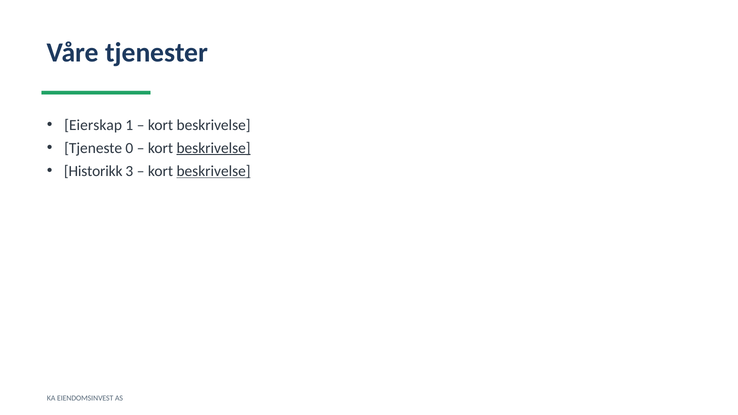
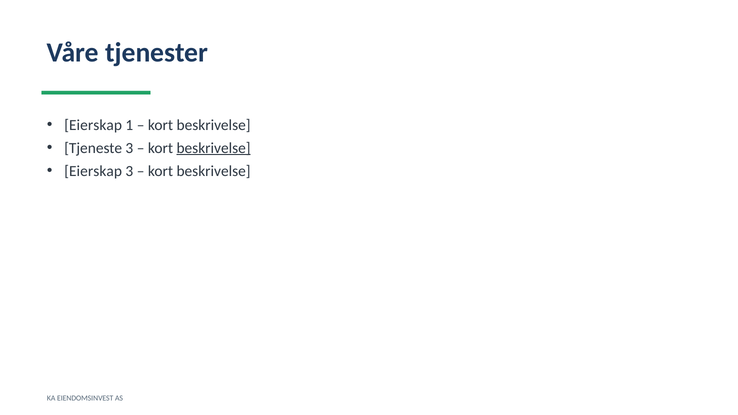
Tjeneste 0: 0 -> 3 (129, 148)
Historikk: Historikk -> Eierskap (93, 171)
beskrivelse underline: present -> none (214, 171)
